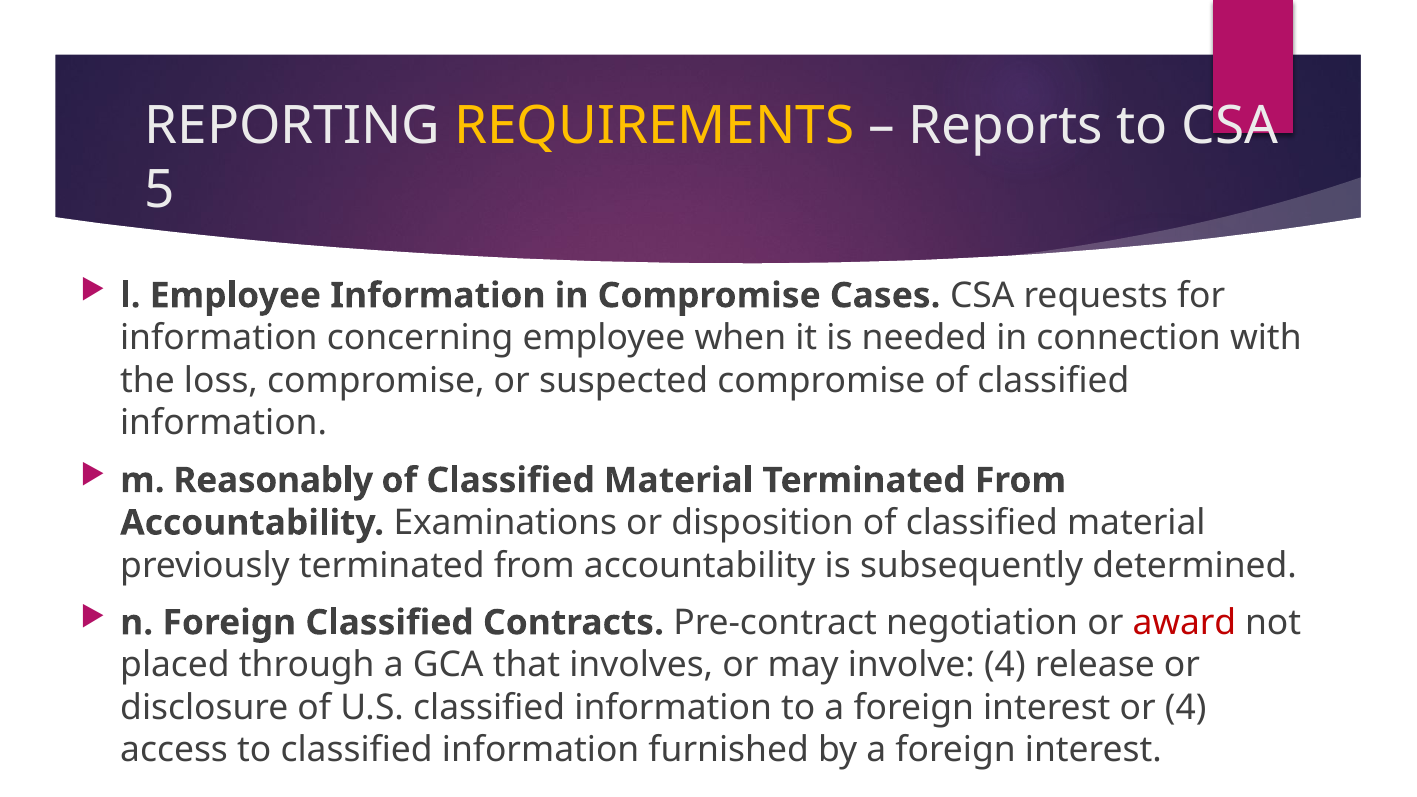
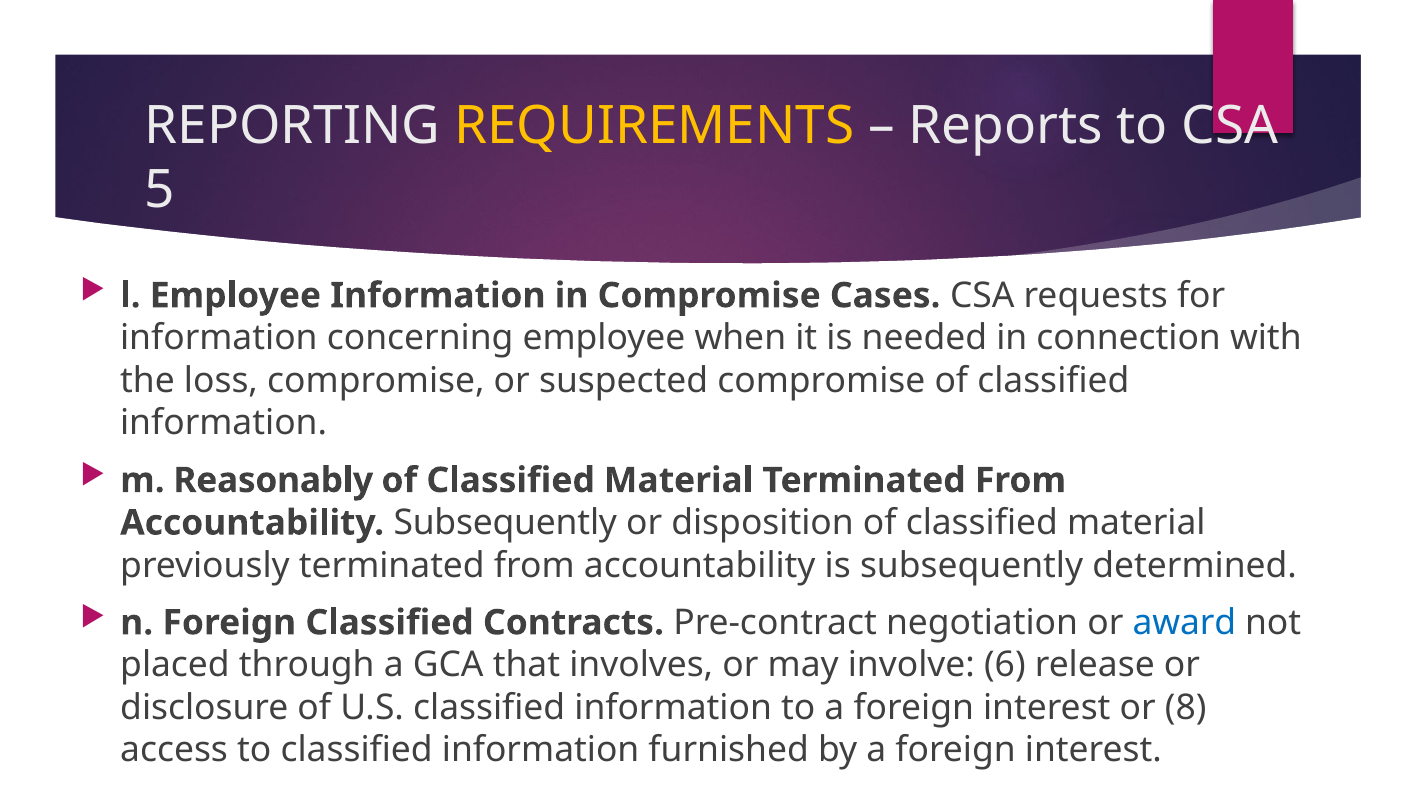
Accountability Examinations: Examinations -> Subsequently (505, 523)
award colour: red -> blue (1184, 623)
involve 4: 4 -> 6 (1005, 665)
or 4: 4 -> 8 (1186, 708)
